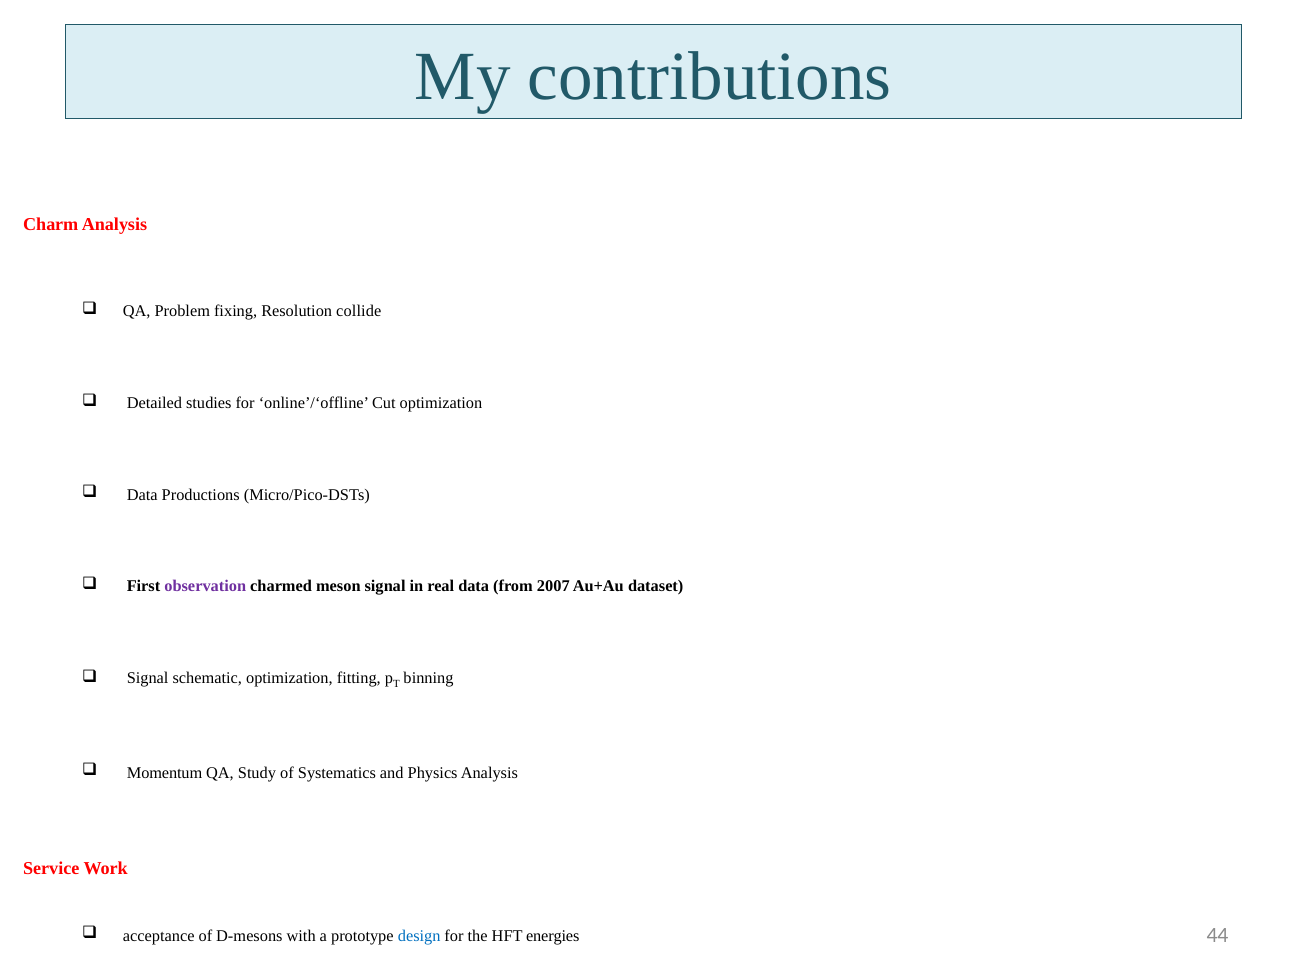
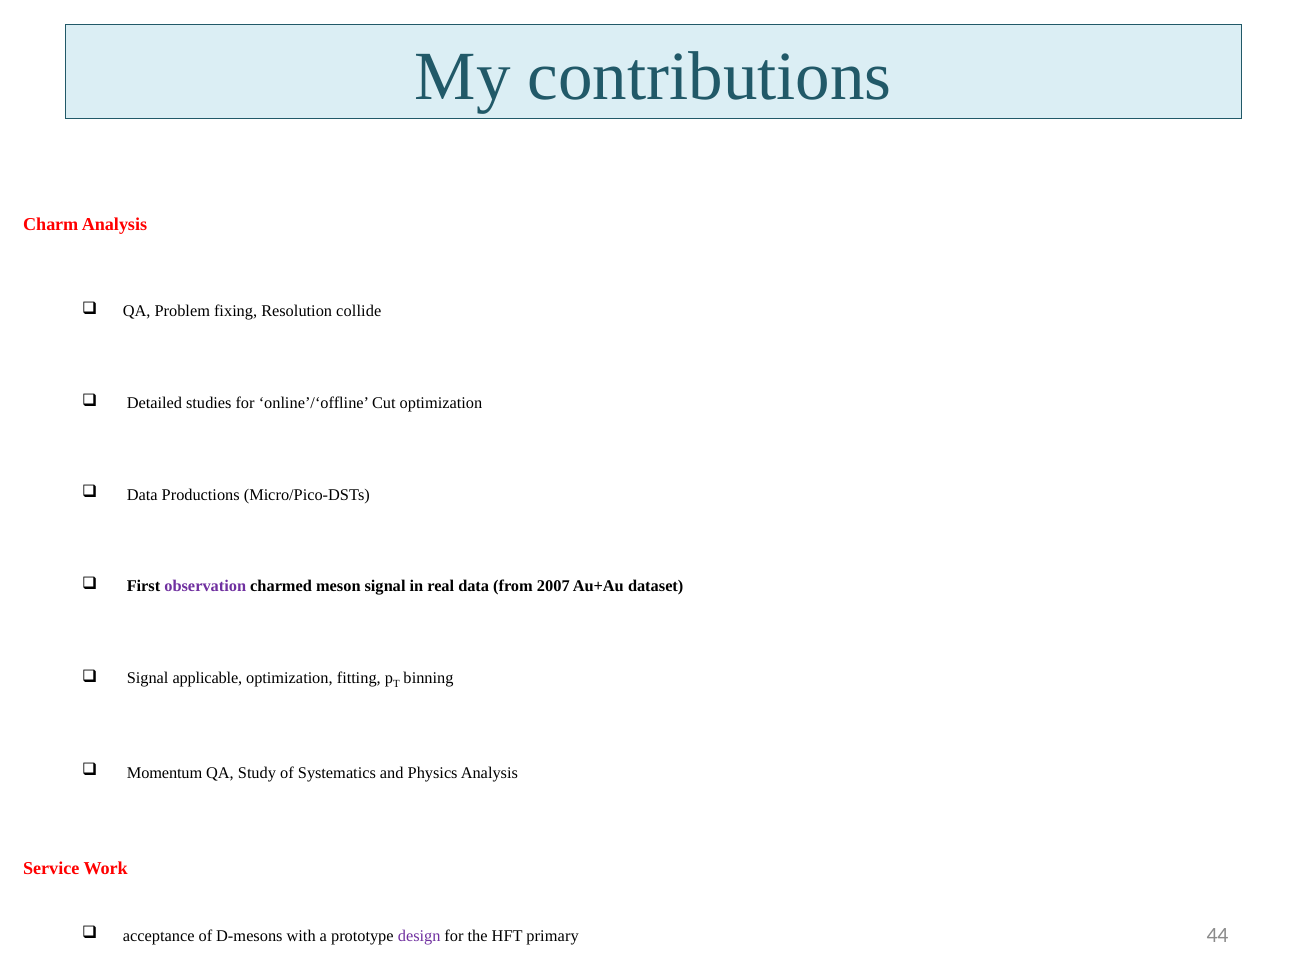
schematic: schematic -> applicable (207, 678)
design colour: blue -> purple (419, 936)
energies: energies -> primary (553, 936)
